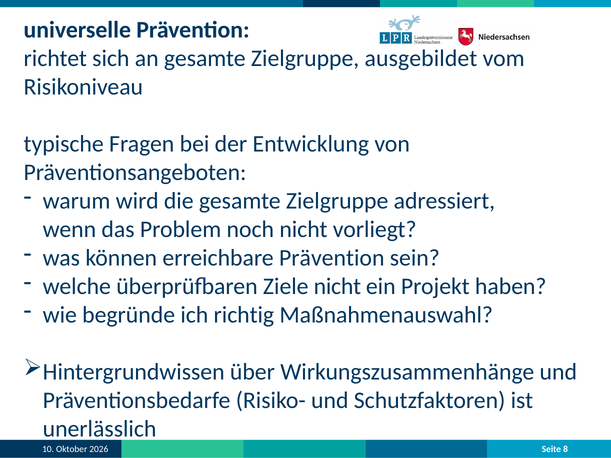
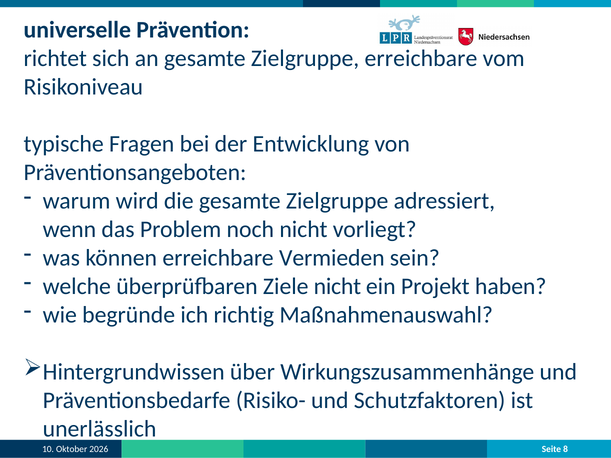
Zielgruppe ausgebildet: ausgebildet -> erreichbare (421, 58)
erreichbare Prävention: Prävention -> Vermieden (332, 258)
